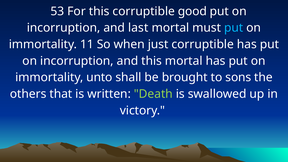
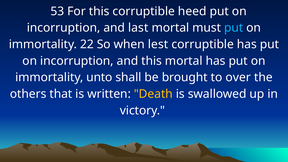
good: good -> heed (192, 11)
11: 11 -> 22 (87, 44)
just: just -> lest (158, 44)
sons: sons -> over (238, 77)
Death colour: light green -> yellow (153, 94)
